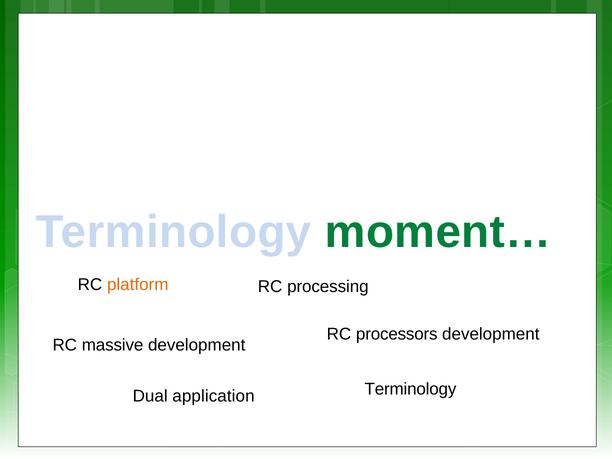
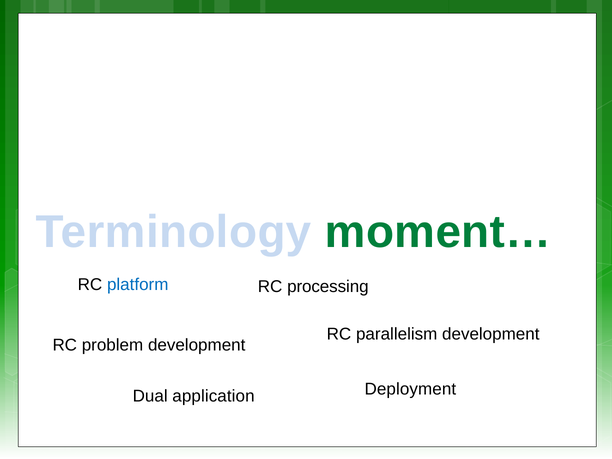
platform colour: orange -> blue (138, 285)
processors: processors -> parallelism (397, 334)
massive: massive -> problem (112, 345)
Terminology: Terminology -> Deployment (410, 389)
